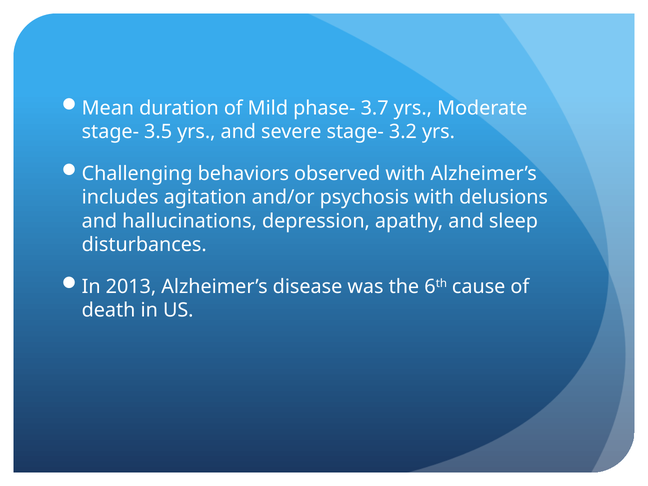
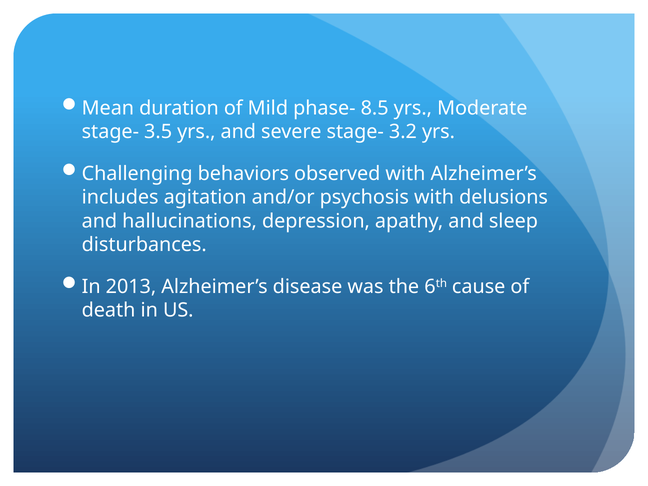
3.7: 3.7 -> 8.5 (375, 108)
